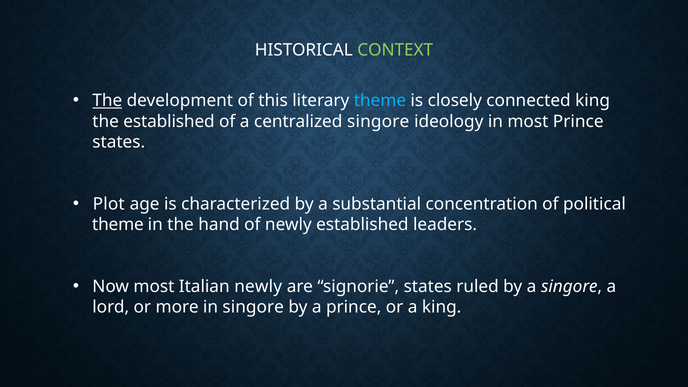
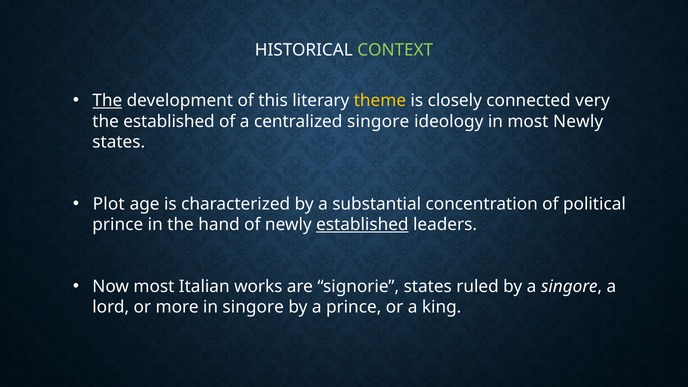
theme colour: light blue -> yellow (380, 101)
connected king: king -> very (593, 101)
most Prince: Prince -> Newly (578, 121)
theme: theme -> prince (118, 225)
established underline: none -> present (362, 225)
Italian newly: newly -> works (258, 286)
